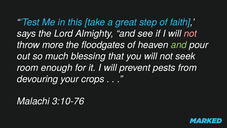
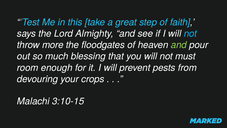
not colour: pink -> light blue (190, 34)
seek: seek -> must (185, 56)
3:10-76: 3:10-76 -> 3:10-15 (68, 101)
